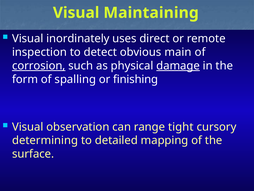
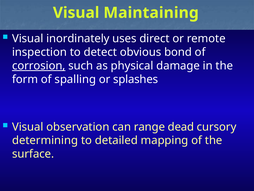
main: main -> bond (178, 52)
damage underline: present -> none (178, 66)
finishing: finishing -> splashes (136, 79)
tight: tight -> dead (181, 127)
